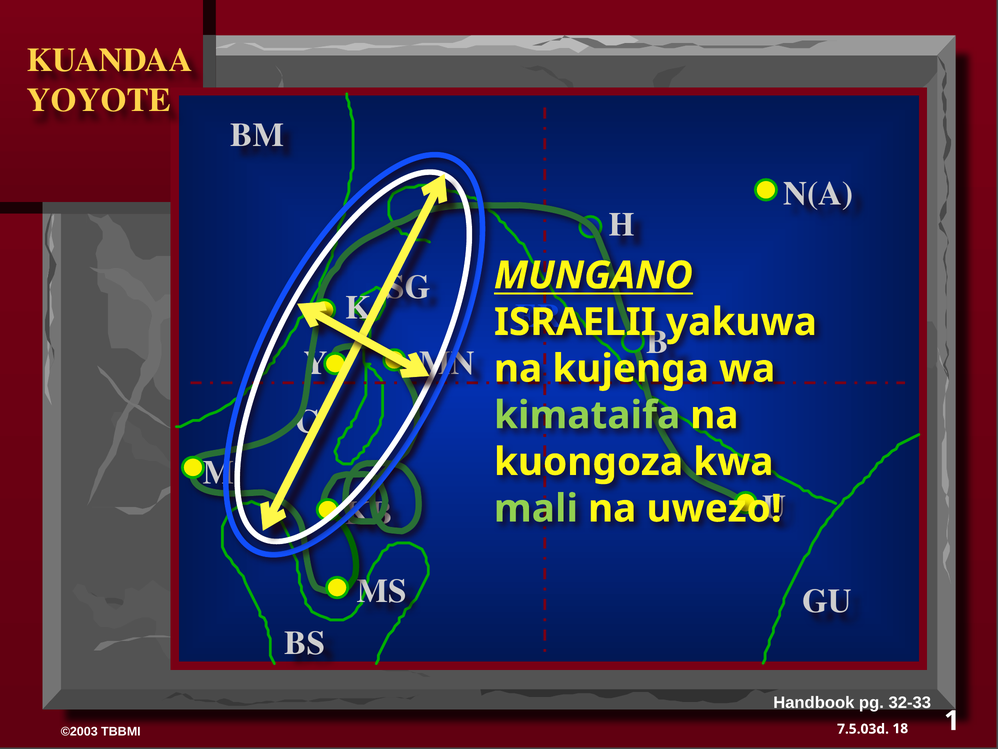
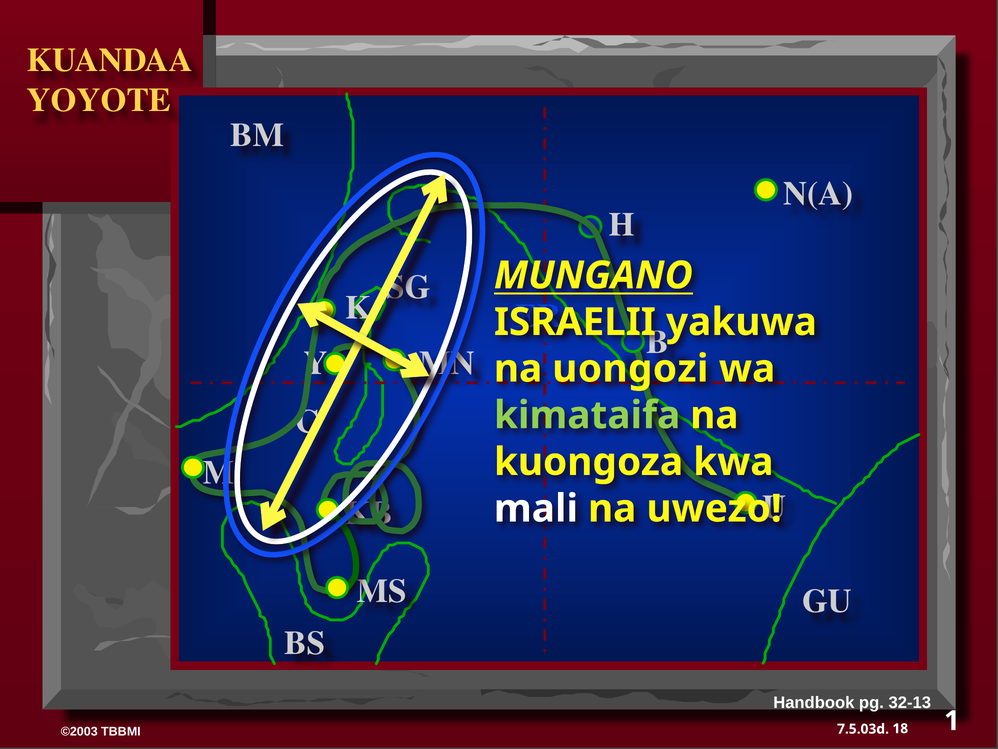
kujenga: kujenga -> uongozi (630, 369)
mali colour: light green -> white (536, 508)
32-33: 32-33 -> 32-13 (910, 702)
